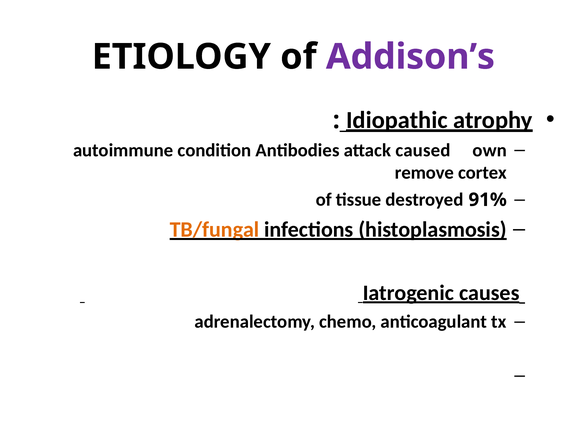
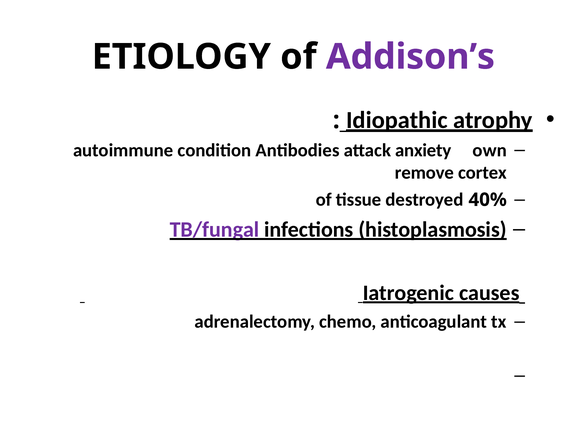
caused: caused -> anxiety (423, 150)
91%: 91% -> 40% (488, 200)
TB/fungal colour: orange -> purple (214, 230)
